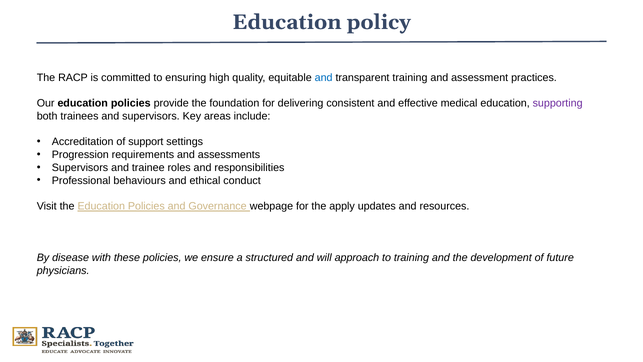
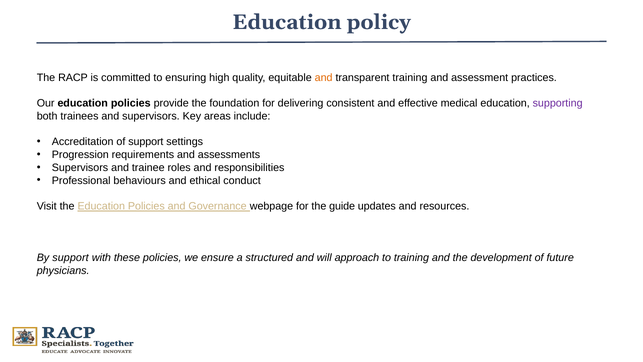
and colour: blue -> orange (324, 77)
apply: apply -> guide (342, 206)
By disease: disease -> support (71, 257)
